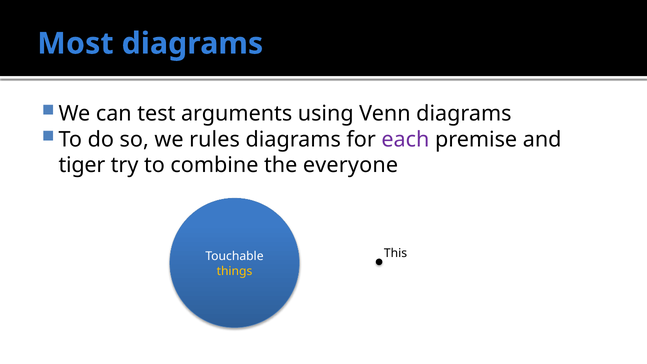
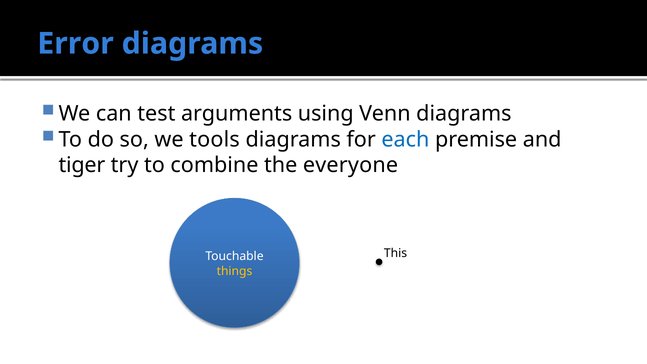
Most: Most -> Error (75, 44)
rules: rules -> tools (214, 139)
each colour: purple -> blue (405, 139)
